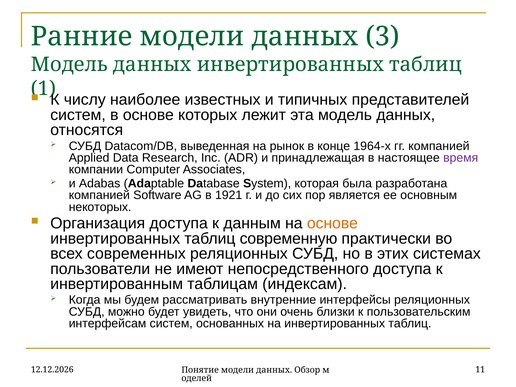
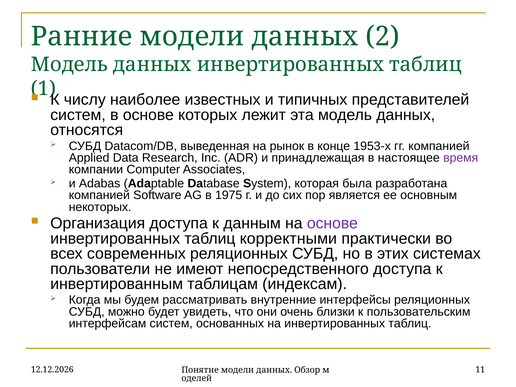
3: 3 -> 2 (382, 37)
1964-х: 1964-х -> 1953-х (372, 146)
1921: 1921 -> 1975 (229, 195)
основе colour: orange -> purple (332, 223)
современную: современную -> корректными (288, 239)
